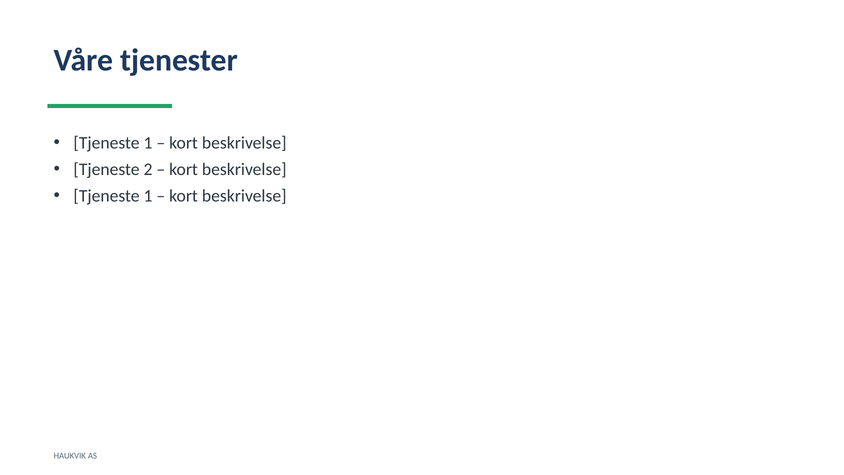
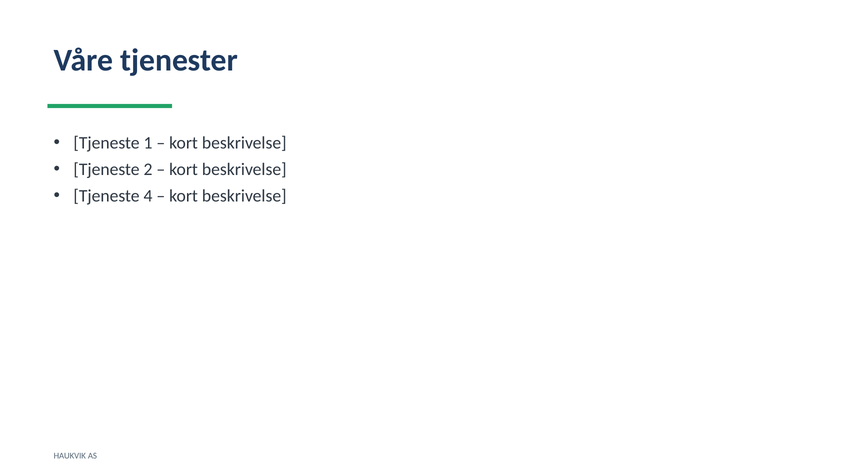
1: 1 -> 4 (148, 196)
